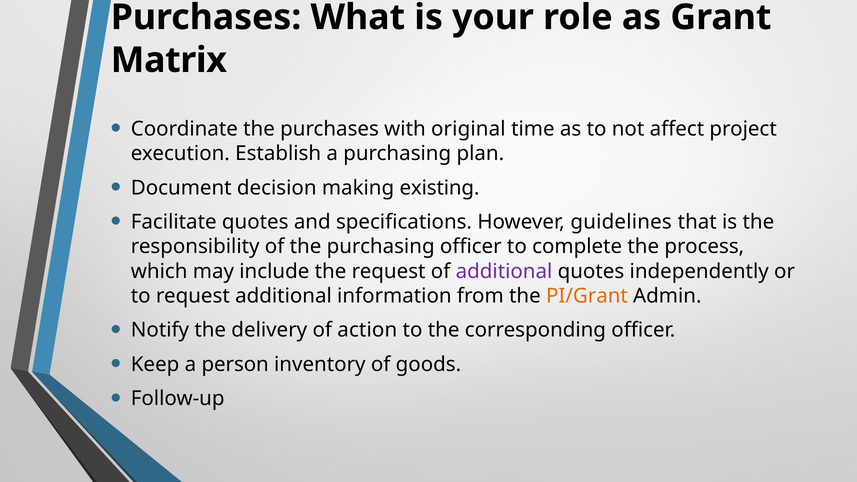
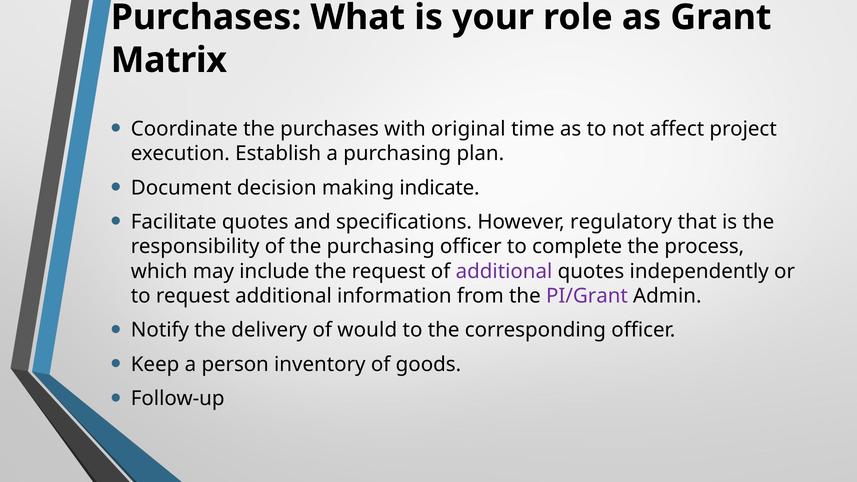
existing: existing -> indicate (440, 188)
guidelines: guidelines -> regulatory (621, 222)
PI/Grant colour: orange -> purple (587, 296)
action: action -> would (367, 330)
